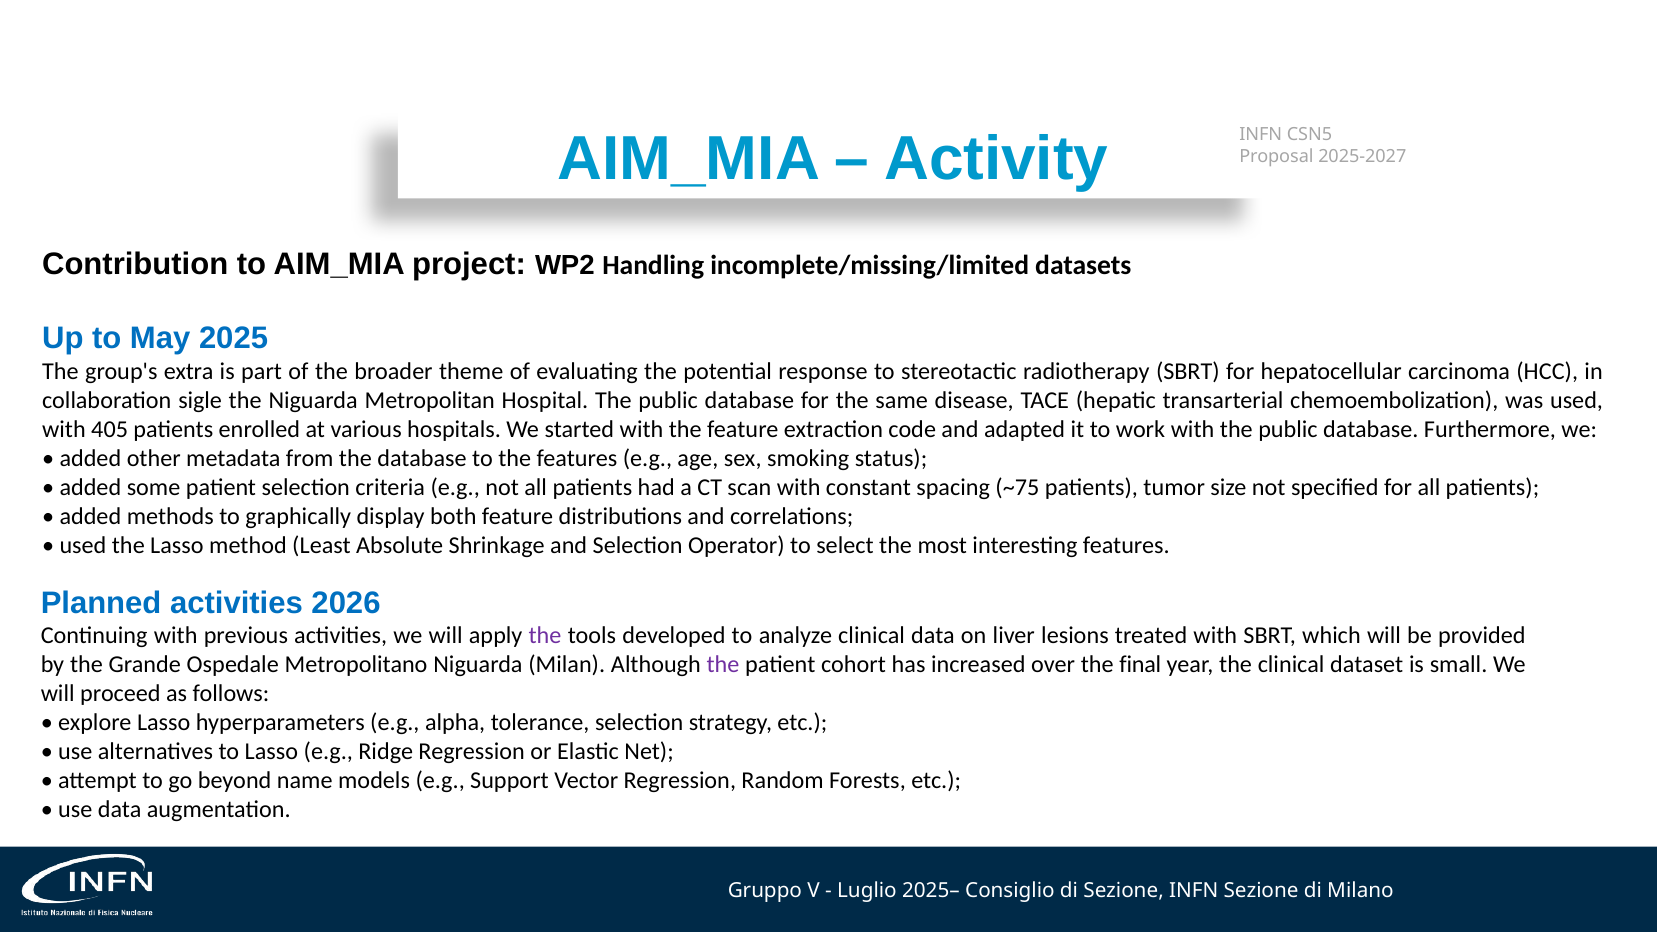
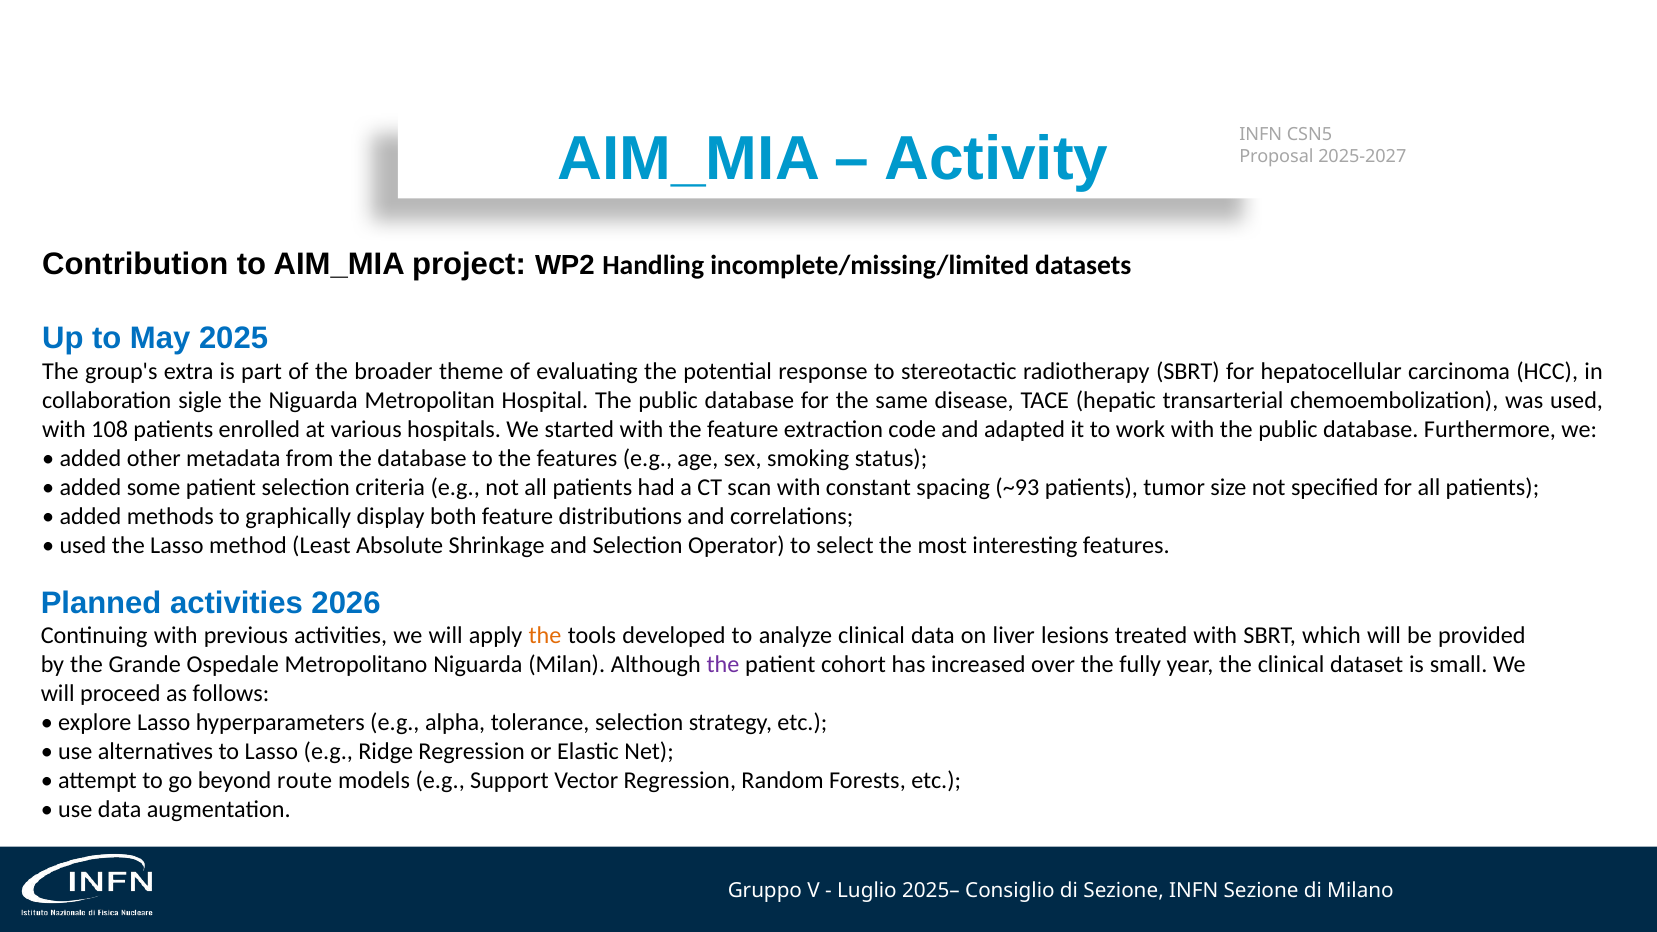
405: 405 -> 108 (110, 429)
~75: ~75 -> ~93 (1017, 487)
the colour: purple -> orange (545, 636)
final: final -> fully (1140, 665)
name: name -> route (305, 781)
